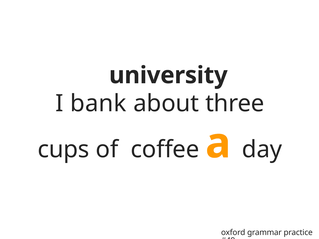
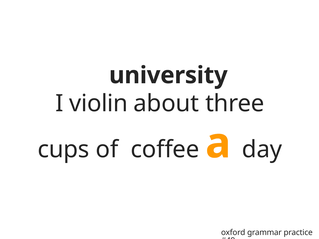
bank: bank -> violin (99, 104)
